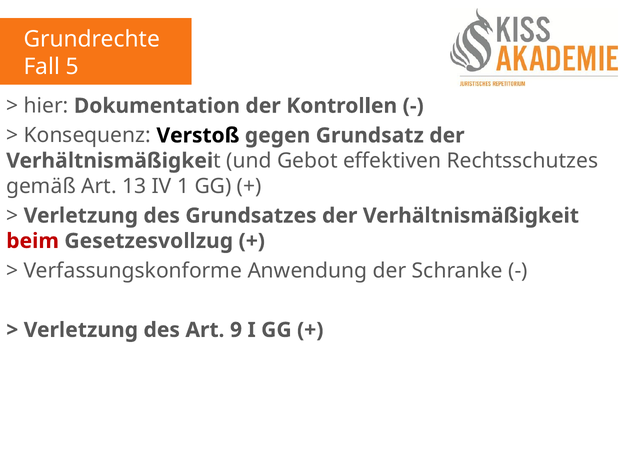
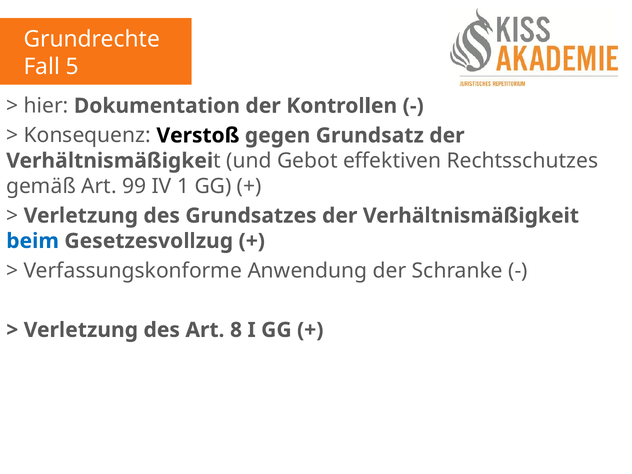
13: 13 -> 99 (134, 186)
beim colour: red -> blue (33, 241)
9: 9 -> 8 (236, 330)
